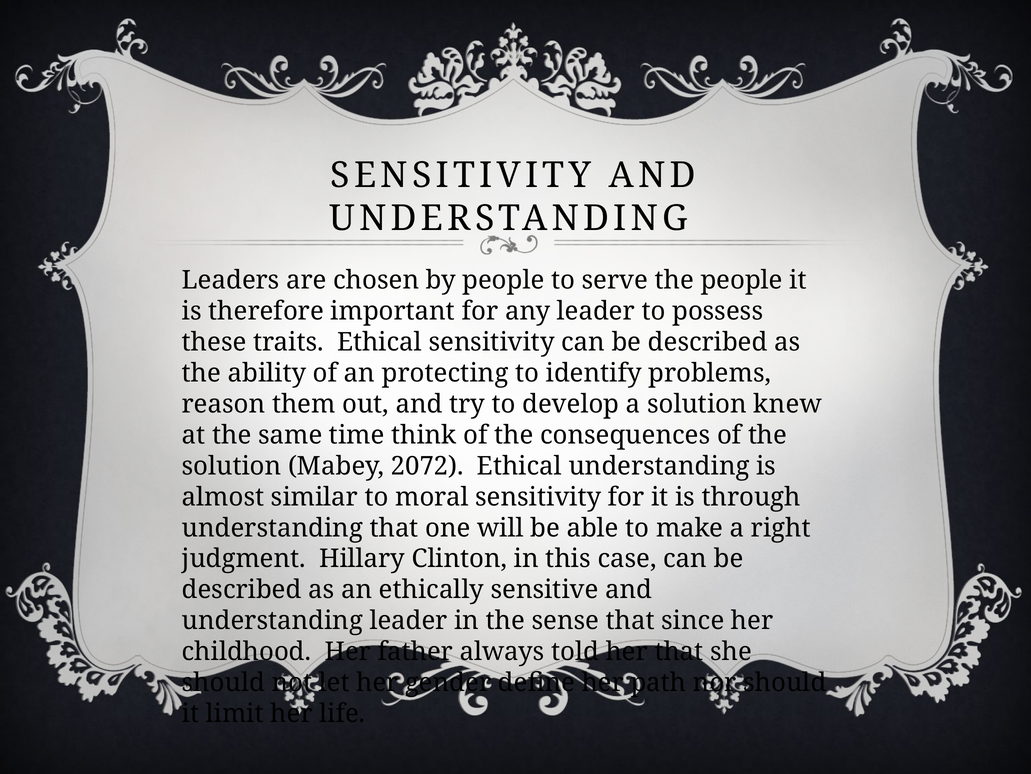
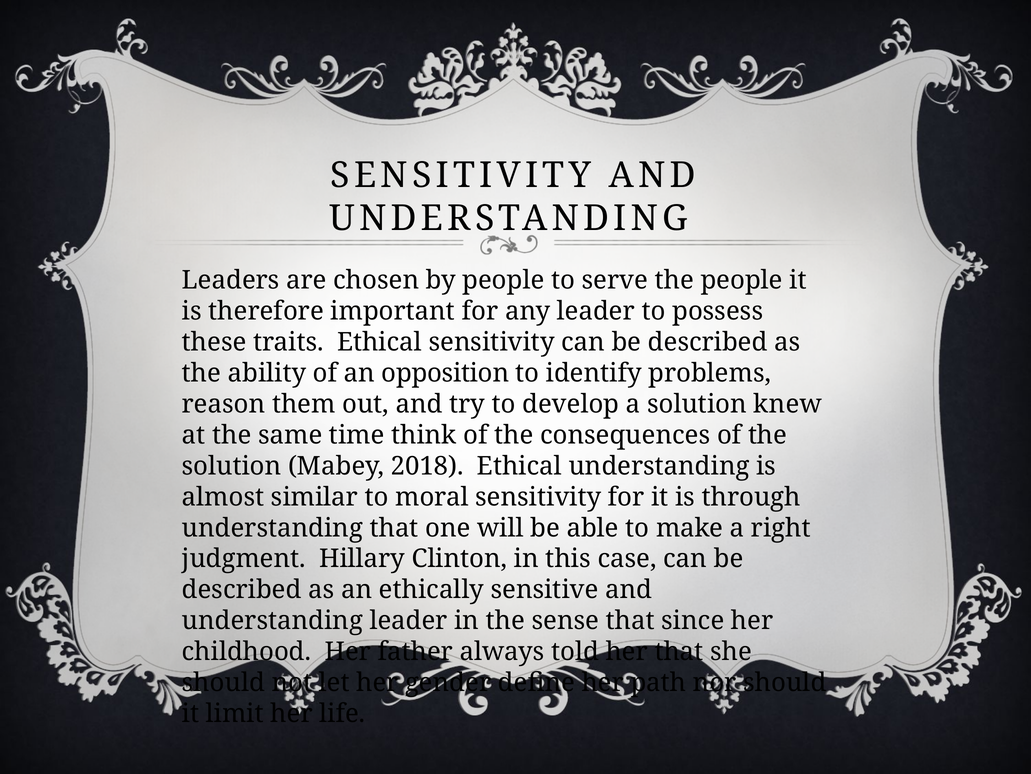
protecting: protecting -> opposition (445, 373)
2072: 2072 -> 2018 (427, 466)
